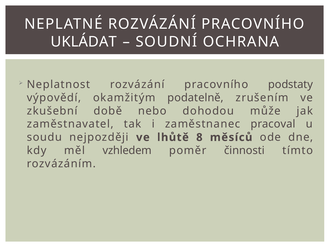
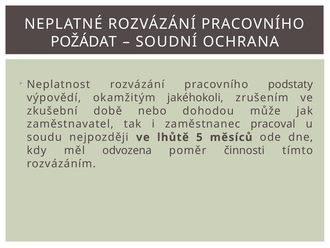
UKLÁDAT: UKLÁDAT -> POŽÁDAT (84, 42)
podatelně: podatelně -> jakéhokoli (196, 97)
8: 8 -> 5 (199, 137)
vzhledem: vzhledem -> odvozena (127, 150)
